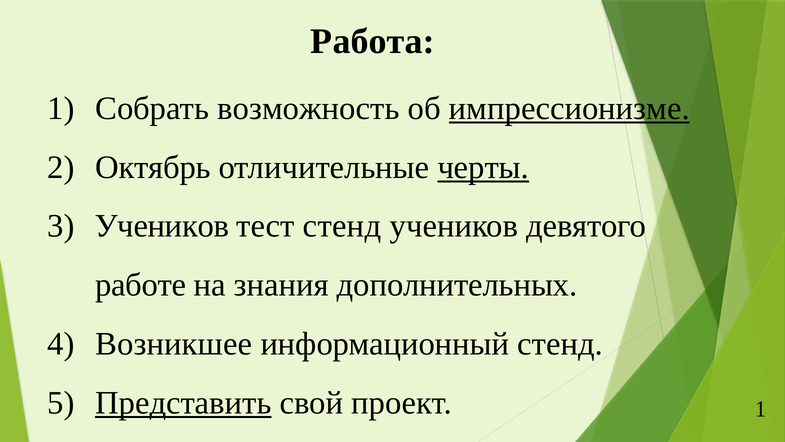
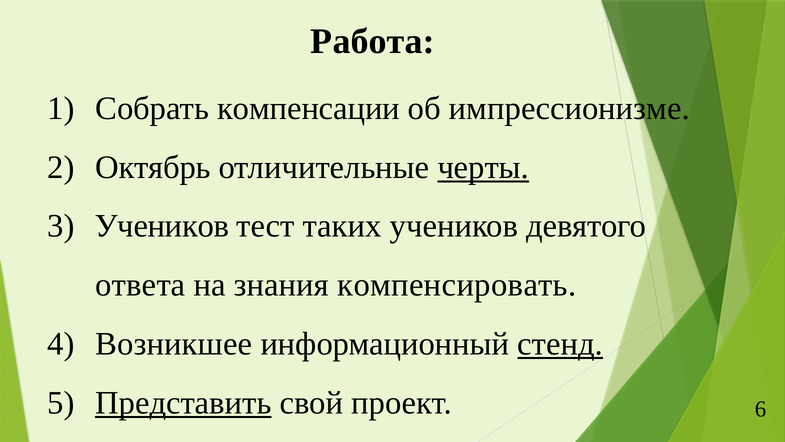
возможность: возможность -> компенсации (309, 108)
импрессионизме underline: present -> none (569, 108)
тест стенд: стенд -> таких (342, 226)
работе: работе -> ответа (140, 285)
дополнительных: дополнительных -> компенсировать (457, 285)
стенд underline: none -> present (560, 344)
проект 1: 1 -> 6 (761, 409)
